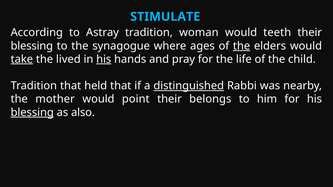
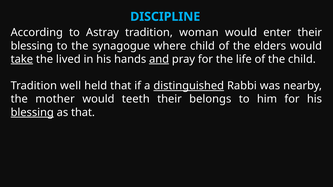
STIMULATE: STIMULATE -> DISCIPLINE (165, 17)
teeth: teeth -> enter (277, 33)
where ages: ages -> child (202, 46)
the underline: present -> none (242, 46)
his underline: present -> none (104, 59)
and underline: none -> present (159, 59)
Tradition that: that -> well (71, 86)
point: point -> teeth (136, 99)
as also: also -> that (83, 113)
